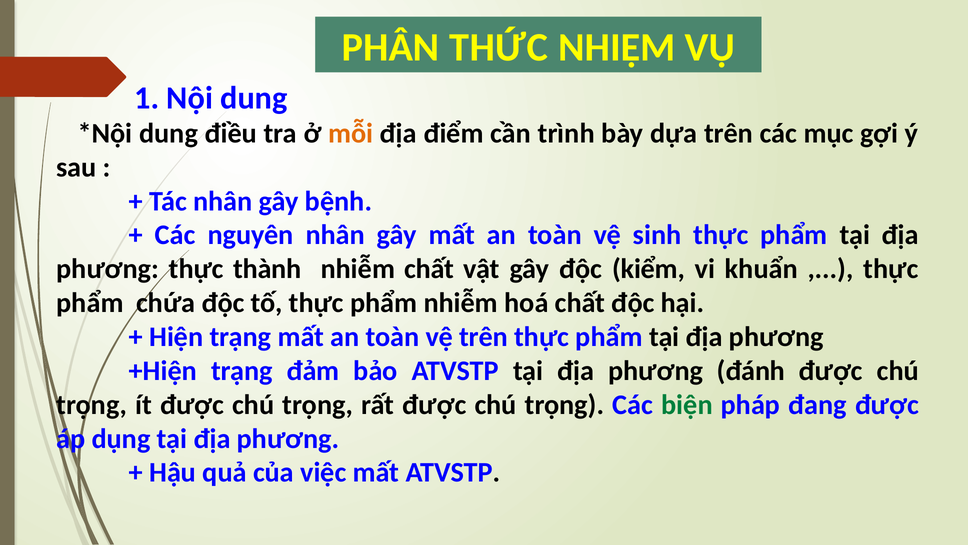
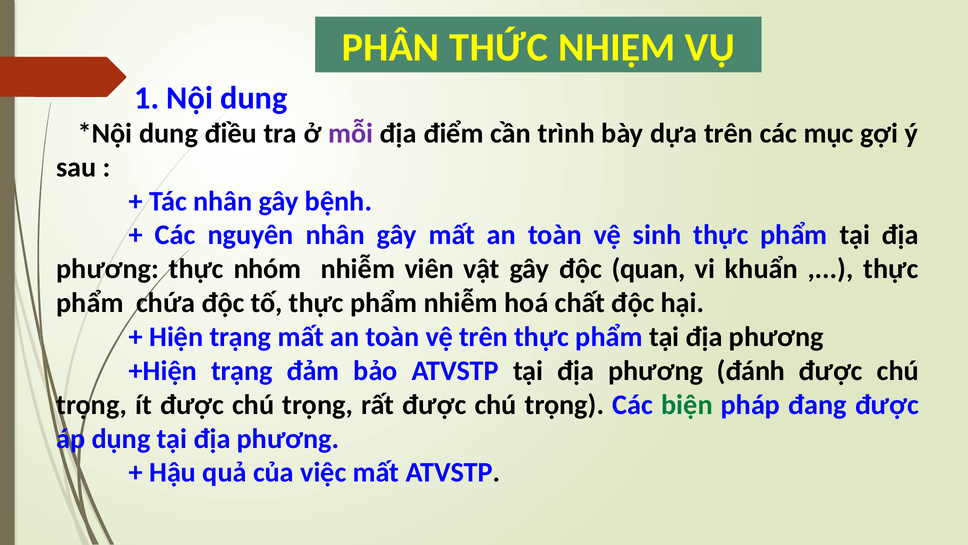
mỗi colour: orange -> purple (351, 133)
thành: thành -> nhóm (267, 269)
nhiễm chất: chất -> viên (429, 269)
kiểm: kiểm -> quan (649, 269)
